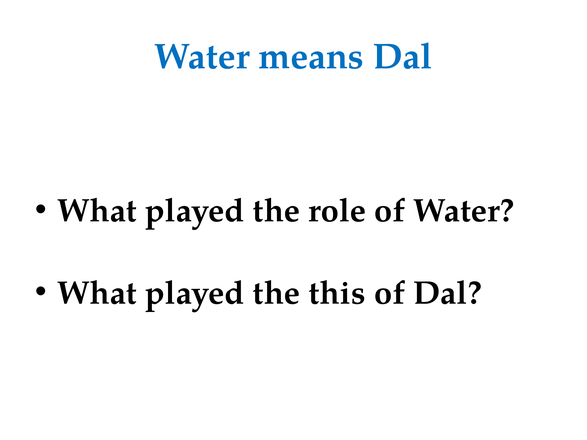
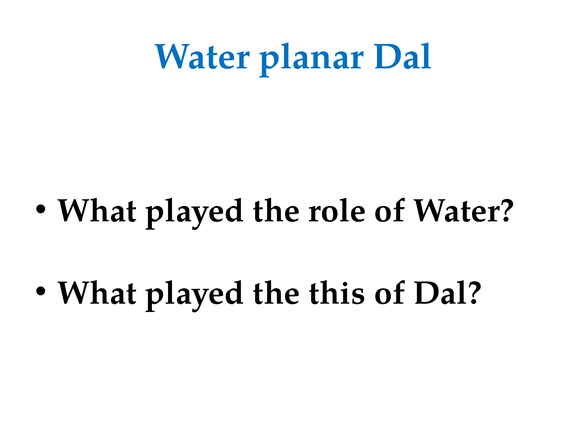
means: means -> planar (311, 57)
